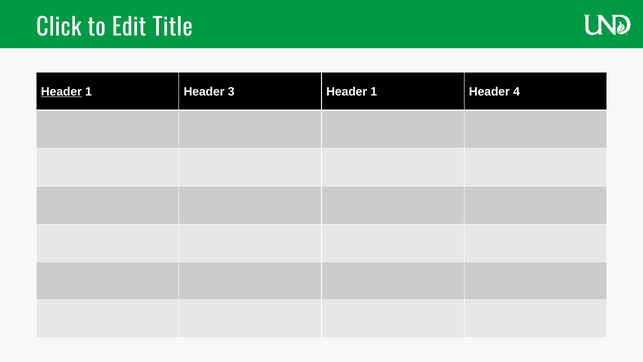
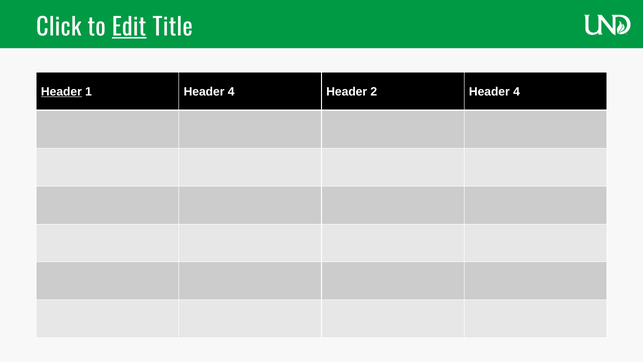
Edit underline: none -> present (129, 28)
1 Header 3: 3 -> 4 (231, 91)
1: 1 -> 2 (374, 91)
